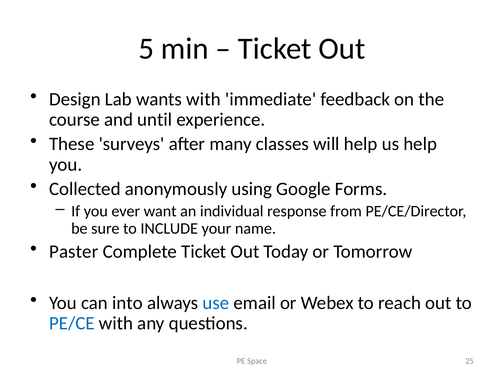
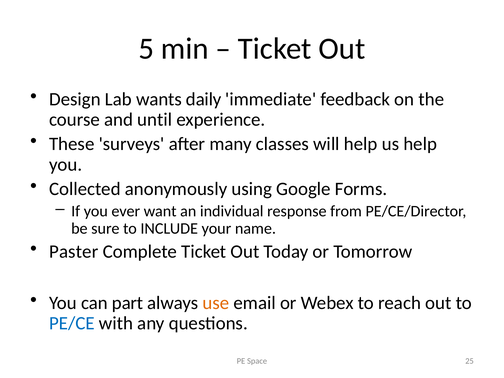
wants with: with -> daily (204, 99)
into: into -> part (128, 303)
use colour: blue -> orange (216, 303)
